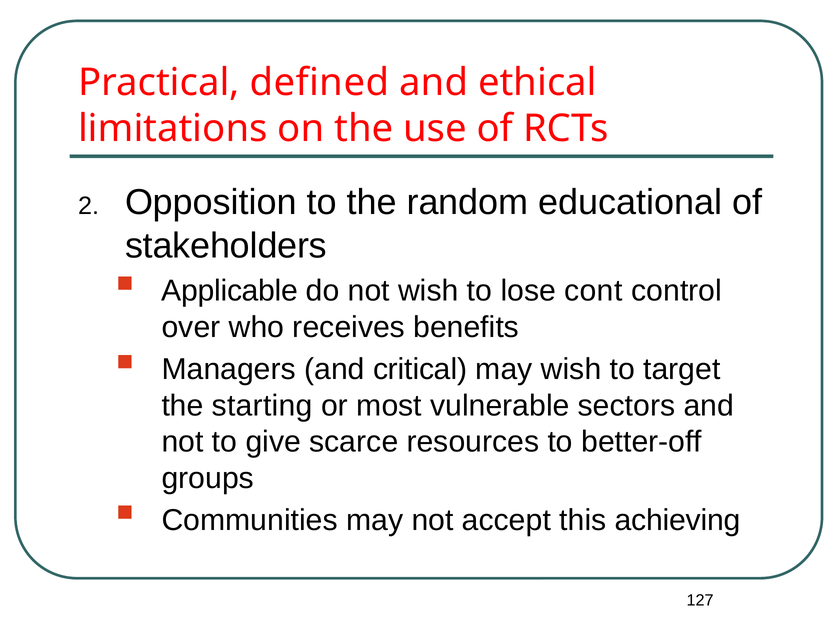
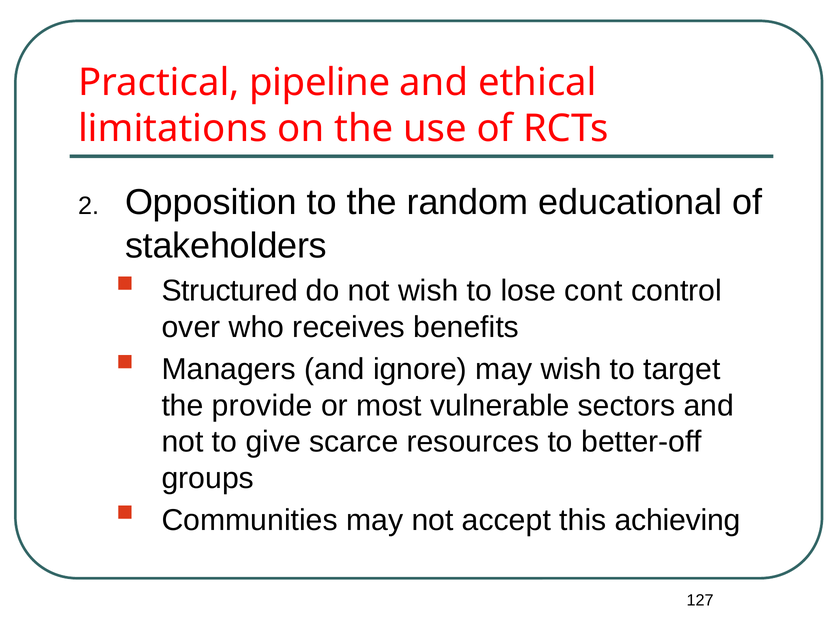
defined: defined -> pipeline (320, 83)
Applicable: Applicable -> Structured (230, 291)
critical: critical -> ignore (420, 369)
starting: starting -> provide (262, 406)
